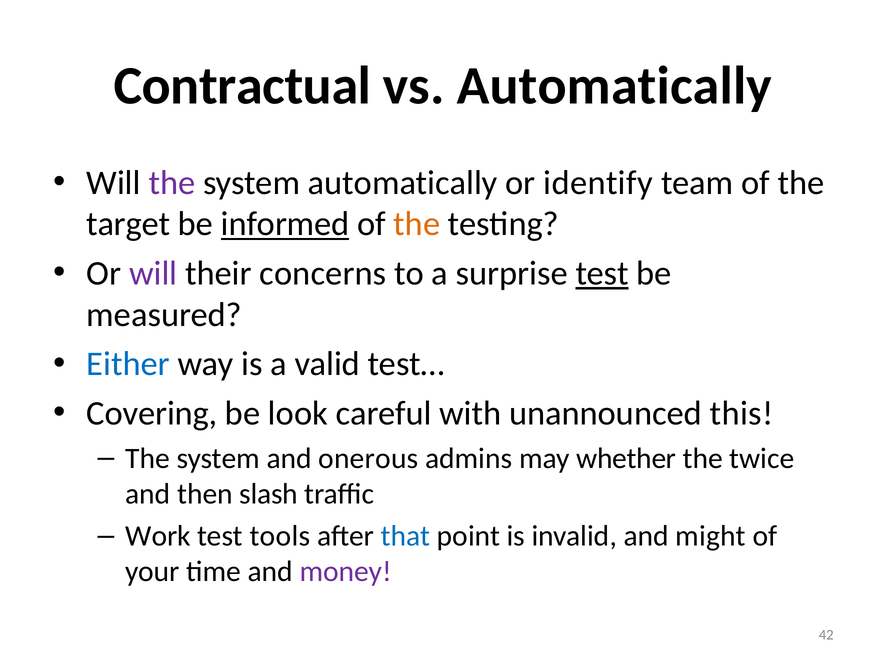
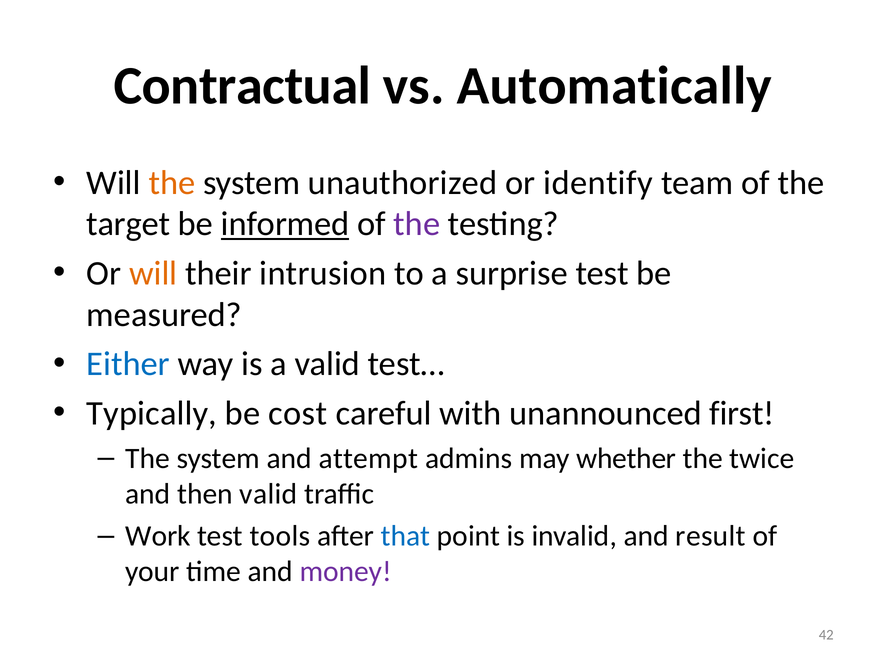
the colour: purple -> orange (172, 183)
system automatically: automatically -> unauthorized (403, 183)
the colour: orange -> purple (417, 224)
will colour: purple -> orange (153, 274)
concerns: concerns -> intrusion (323, 274)
test underline: present -> none (602, 274)
Covering: Covering -> Typically (152, 414)
look: look -> cost (298, 414)
this: this -> first (742, 414)
onerous: onerous -> attempt (368, 459)
then slash: slash -> valid (268, 494)
might: might -> result (711, 536)
